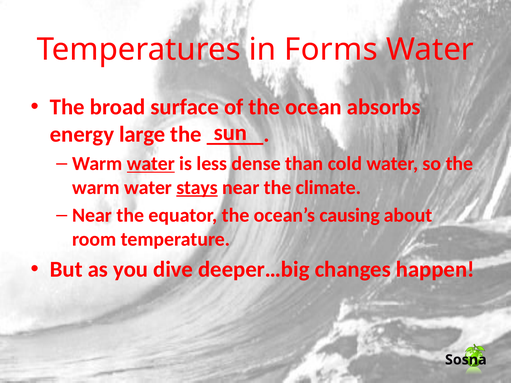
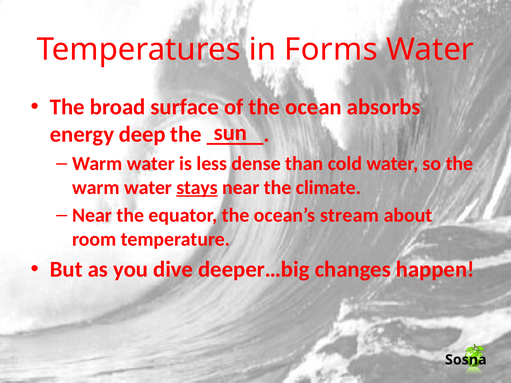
large: large -> deep (142, 134)
water underline: present -> none (151, 164)
causing: causing -> stream (349, 216)
